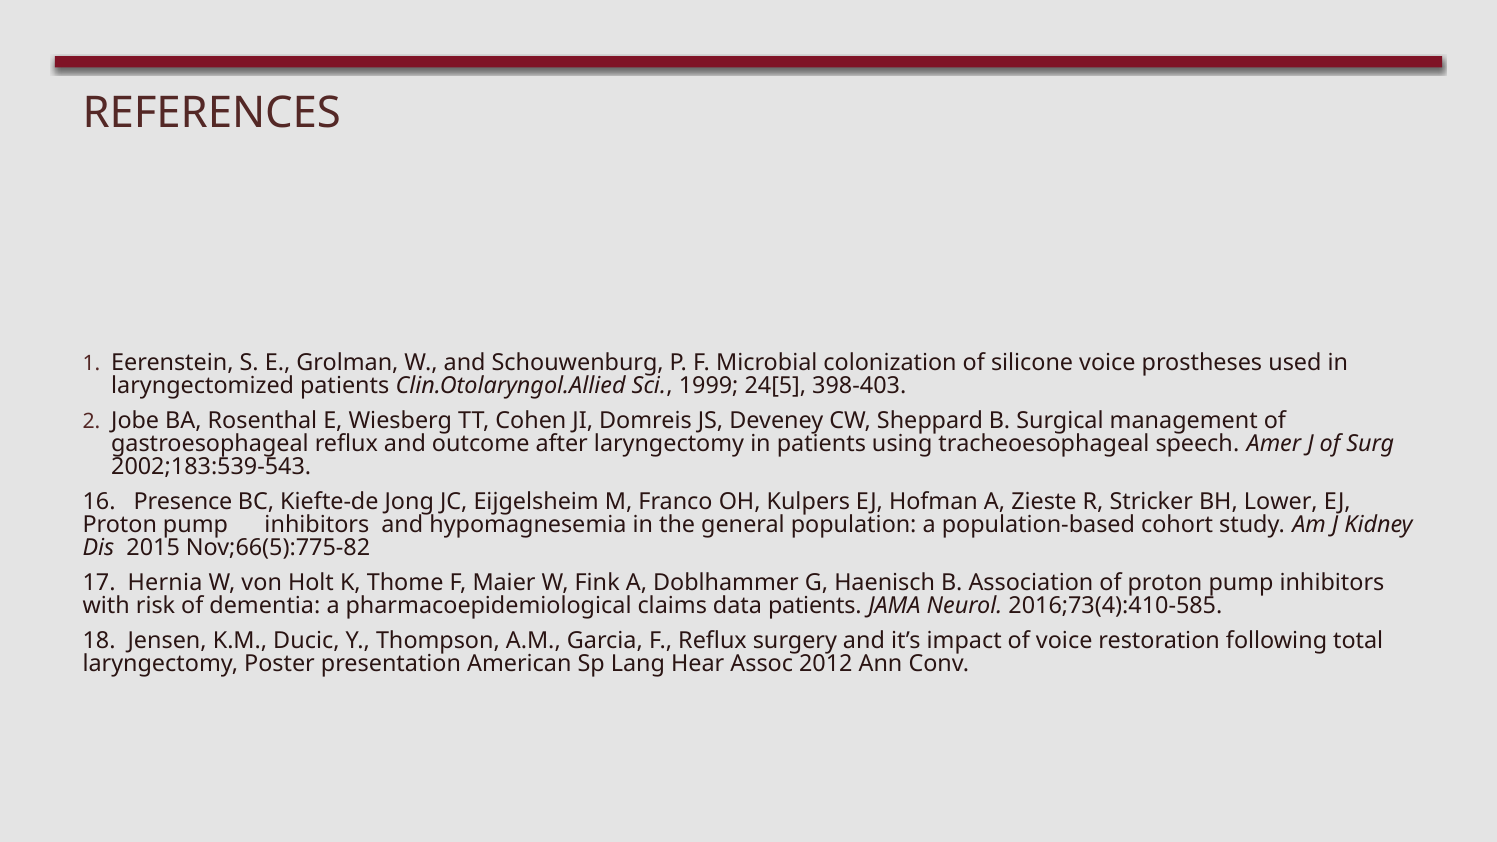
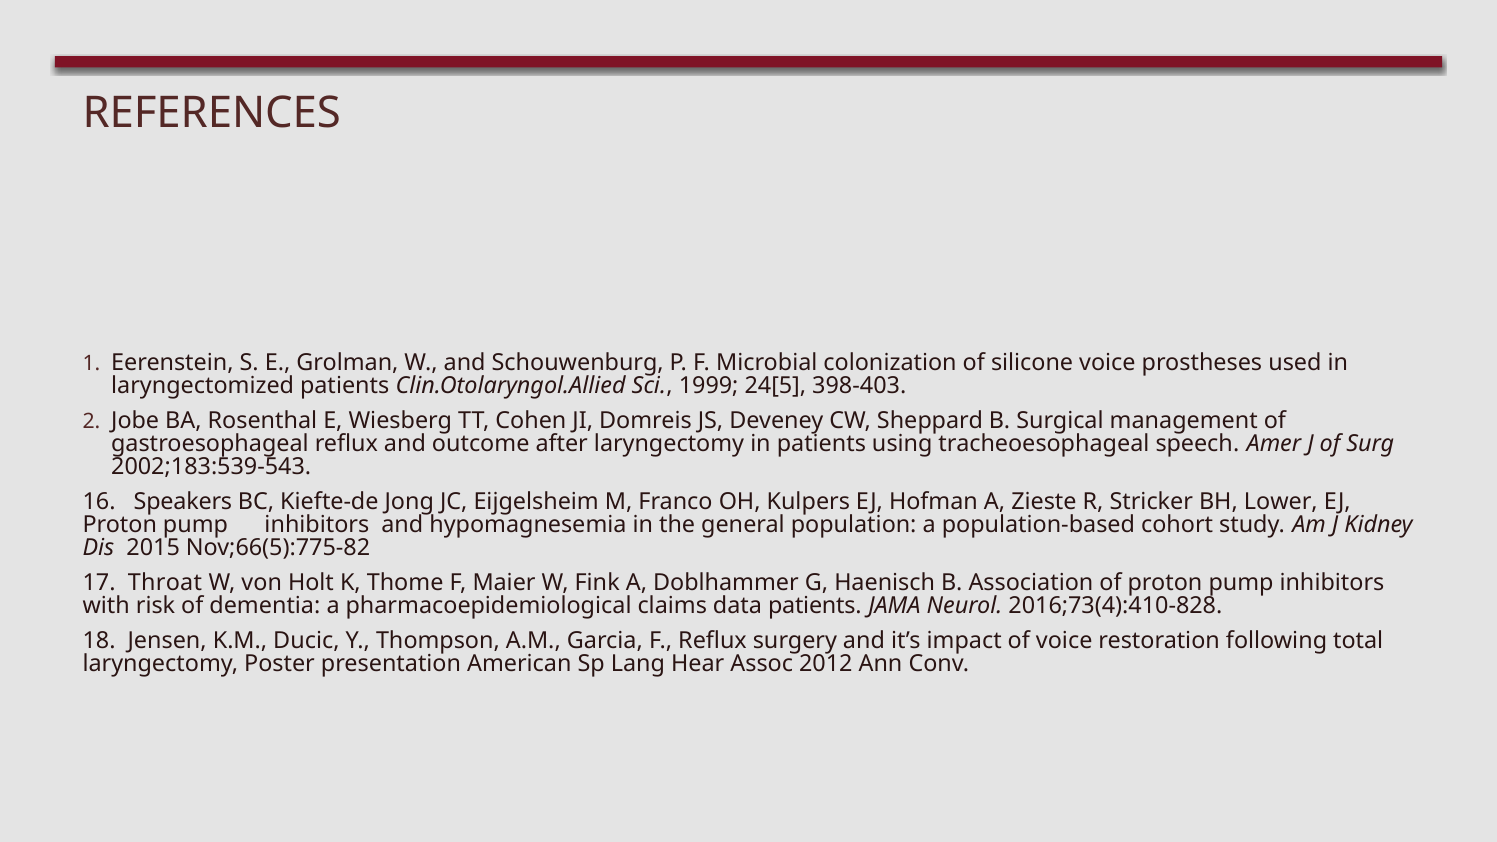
Presence: Presence -> Speakers (183, 502)
Hernia: Hernia -> Throat (165, 583)
2016;73(4):410-585: 2016;73(4):410-585 -> 2016;73(4):410-828 (1115, 605)
